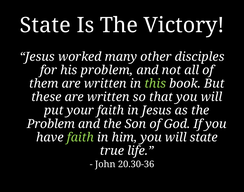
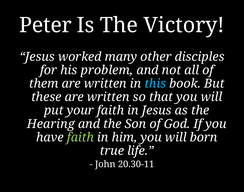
State: State -> Peter (45, 25)
this colour: light green -> light blue (155, 84)
Problem: Problem -> Hearing (51, 124)
will state: state -> born (204, 138)
20.30-36: 20.30-36 -> 20.30-11 (136, 165)
